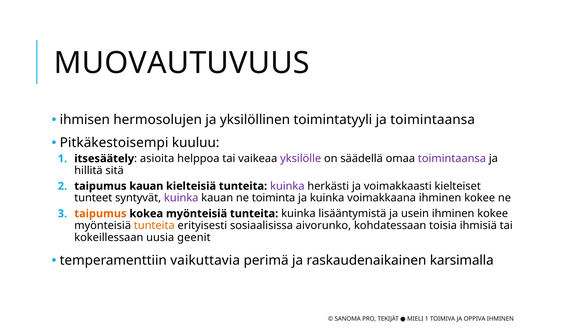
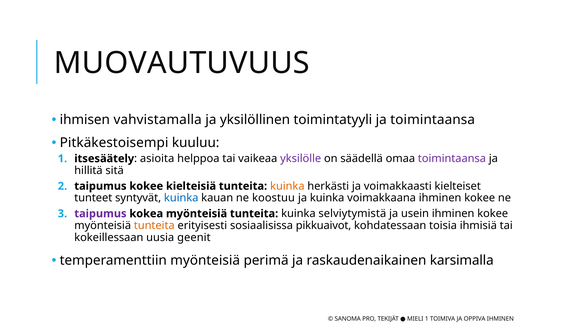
hermosolujen: hermosolujen -> vahvistamalla (158, 120)
taipumus kauan: kauan -> kokee (146, 186)
kuinka colour: purple -> orange (287, 186)
kuinka colour: purple -> blue (181, 198)
toiminta: toiminta -> koostuu (273, 198)
taipumus colour: orange -> purple (100, 213)
lisääntymistä: lisääntymistä -> selviytymistä (352, 213)
aivorunko: aivorunko -> pikkuaivot (324, 225)
temperamenttiin vaikuttavia: vaikuttavia -> myönteisiä (205, 260)
